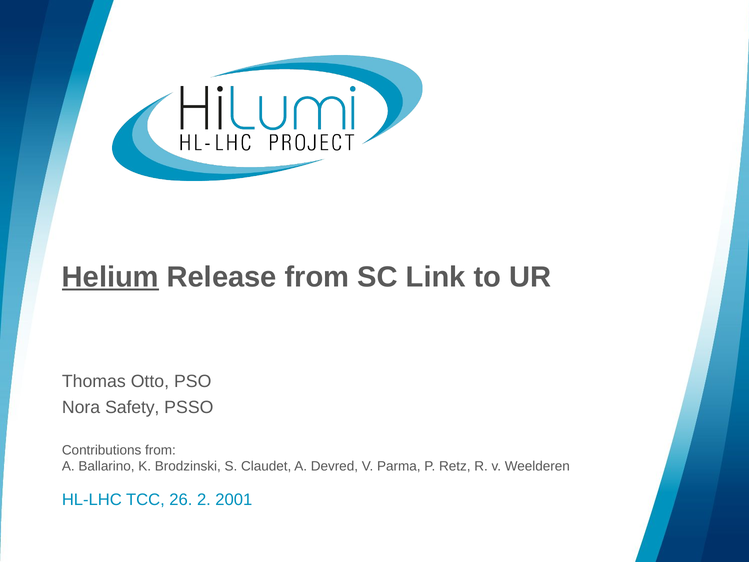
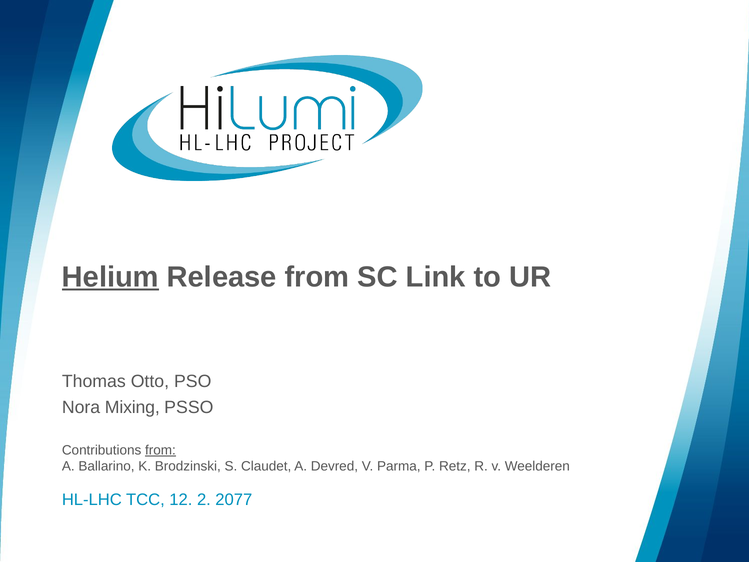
Safety: Safety -> Mixing (132, 407)
from underline: none -> present (160, 450)
26: 26 -> 12 (181, 499)
2001: 2001 -> 2077 (234, 499)
